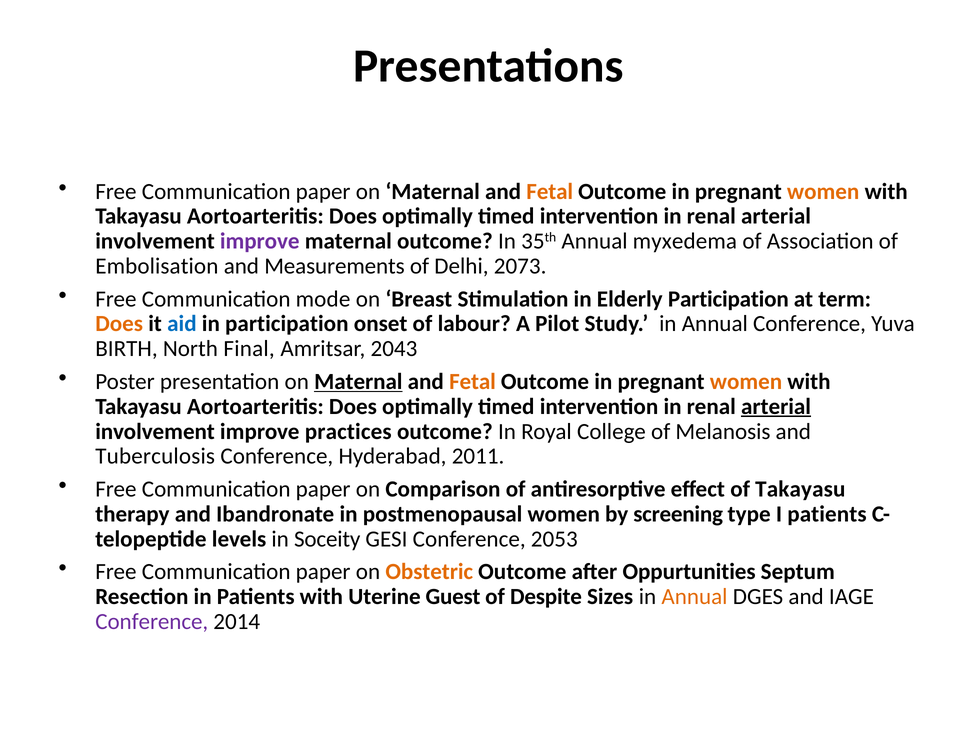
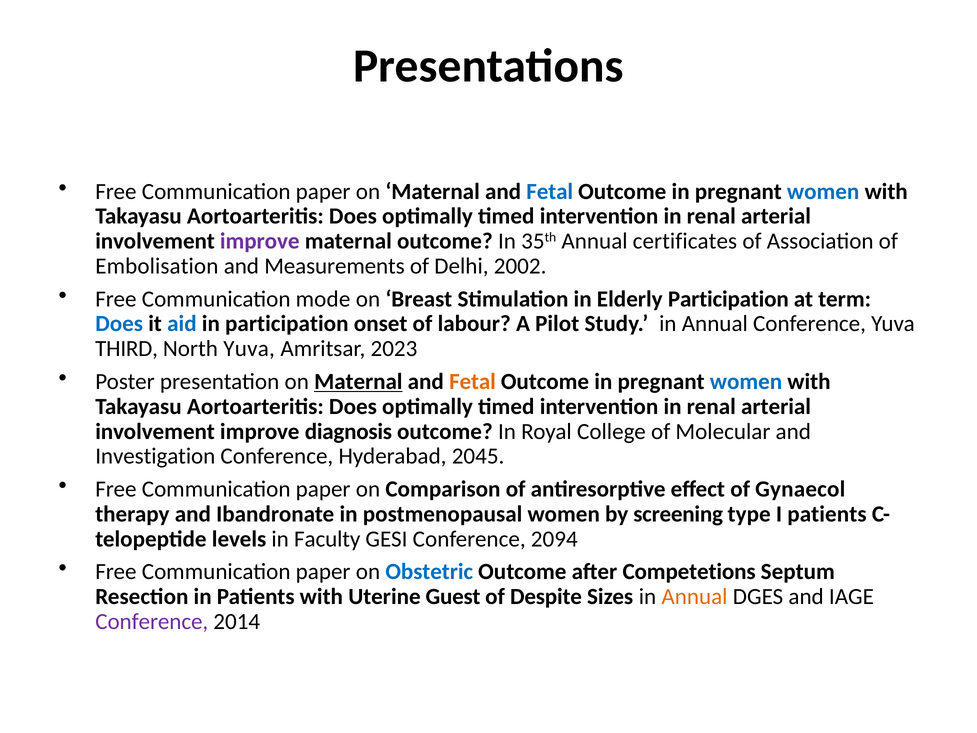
Fetal colour: orange -> blue (550, 191)
women colour: orange -> blue (823, 191)
myxedema: myxedema -> certificates (685, 241)
2073: 2073 -> 2002 (520, 266)
Does colour: orange -> blue (119, 324)
BIRTH: BIRTH -> THIRD (127, 349)
North Final: Final -> Yuva (249, 349)
2043: 2043 -> 2023 (394, 349)
women colour: orange -> blue (746, 381)
arterial underline: present -> none (776, 406)
practices: practices -> diagnosis (348, 431)
Melanosis: Melanosis -> Molecular (723, 431)
Tuberculosis: Tuberculosis -> Investigation (155, 456)
2011: 2011 -> 2045 (478, 456)
of Takayasu: Takayasu -> Gynaecol (800, 489)
Soceity: Soceity -> Faculty (327, 539)
2053: 2053 -> 2094 (554, 539)
Obstetric colour: orange -> blue (429, 572)
Oppurtunities: Oppurtunities -> Competetions (689, 572)
